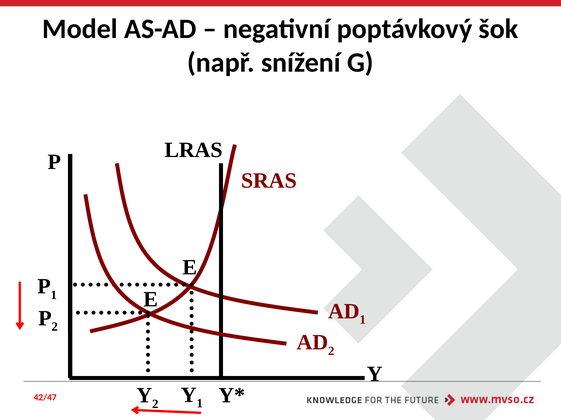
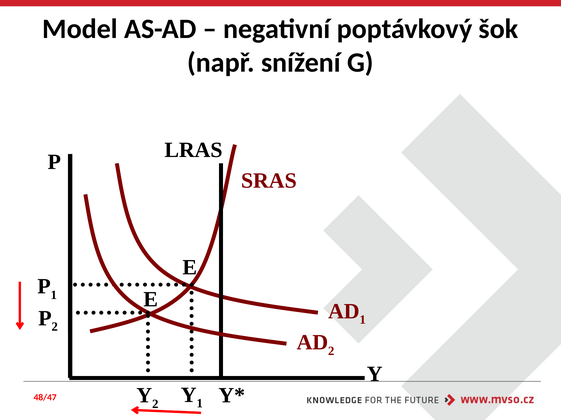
42/47: 42/47 -> 48/47 (45, 398)
